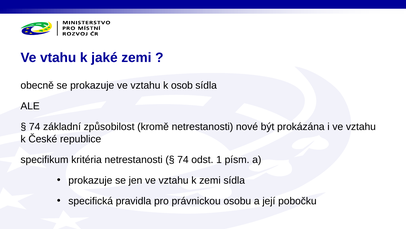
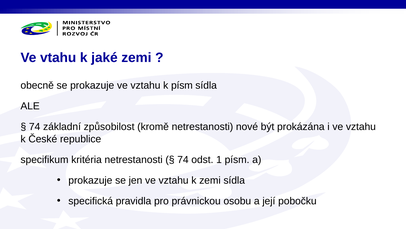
k osob: osob -> písm (182, 85)
